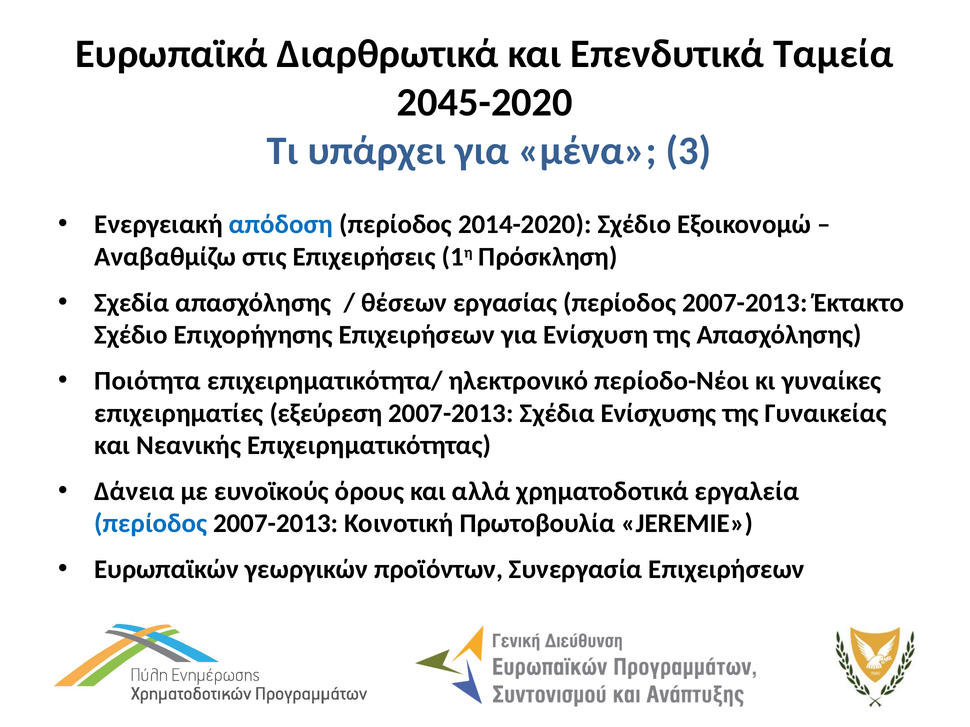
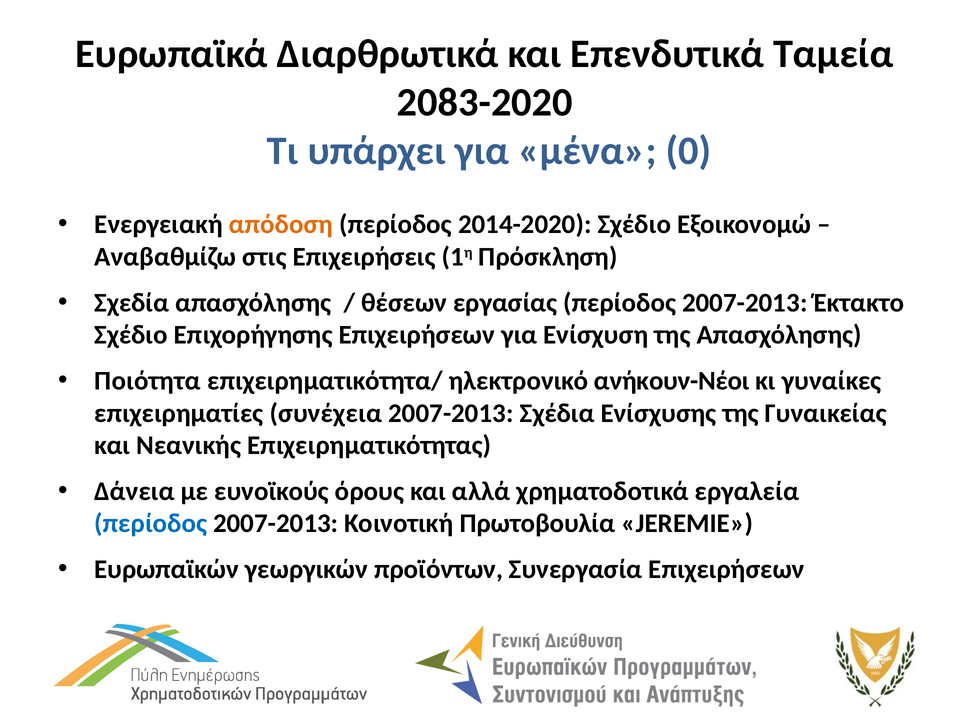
2045-2020: 2045-2020 -> 2083-2020 (485, 102)
3: 3 -> 0 (689, 151)
απόδοση colour: blue -> orange (281, 225)
περίοδο-Νέοι: περίοδο-Νέοι -> ανήκουν-Νέοι (672, 381)
εξεύρεση: εξεύρεση -> συνέχεια (326, 413)
